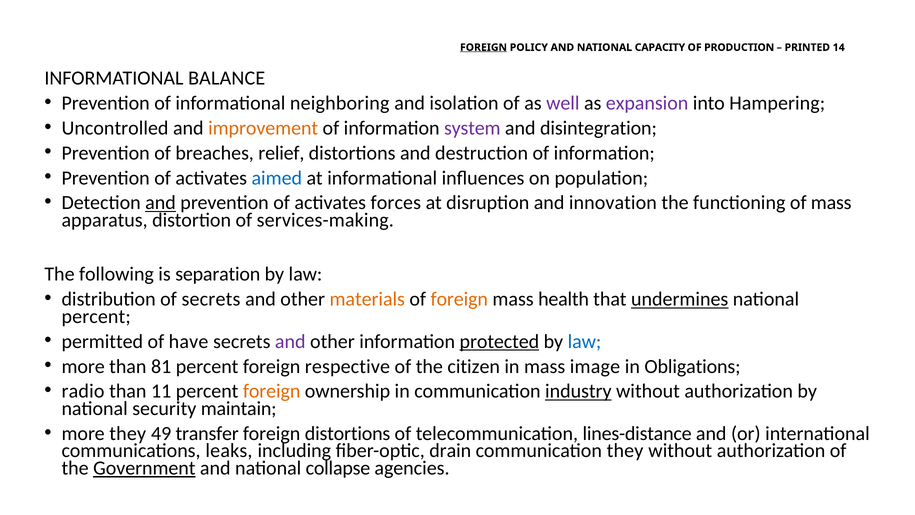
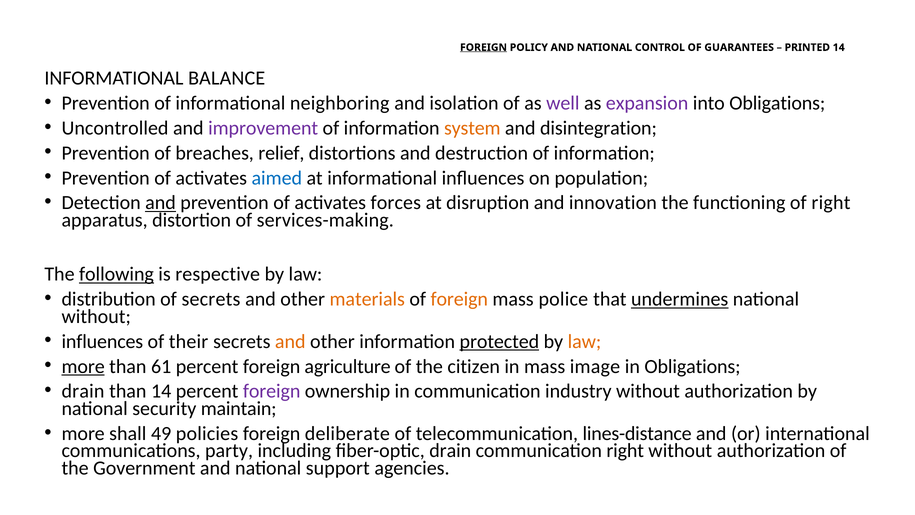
CAPACITY: CAPACITY -> CONTROL (660, 47)
PRODUCTION: PRODUCTION -> GUARANTEES (739, 47)
into Hampering: Hampering -> Obligations (777, 103)
improvement colour: orange -> purple (263, 128)
system colour: purple -> orange (472, 128)
of mass: mass -> right (831, 203)
following underline: none -> present (116, 274)
separation: separation -> respective (218, 274)
health: health -> police (563, 299)
percent: percent -> without (96, 316)
permitted: permitted -> influences (102, 341)
have: have -> their (189, 341)
and colour: purple -> orange (290, 341)
law colour: blue -> orange (585, 341)
more underline: none -> present (83, 366)
81: 81 -> 61 (161, 366)
respective: respective -> agriculture (348, 366)
radio: radio -> drain (83, 391)
than 11: 11 -> 14 (161, 391)
foreign colour: orange -> purple (272, 391)
industry underline: present -> none (578, 391)
more they: they -> shall (128, 433)
transfer: transfer -> policies (207, 433)
foreign distortions: distortions -> deliberate (347, 433)
leaks: leaks -> party (229, 451)
communication they: they -> right (625, 451)
Government underline: present -> none (144, 468)
collapse: collapse -> support (338, 468)
